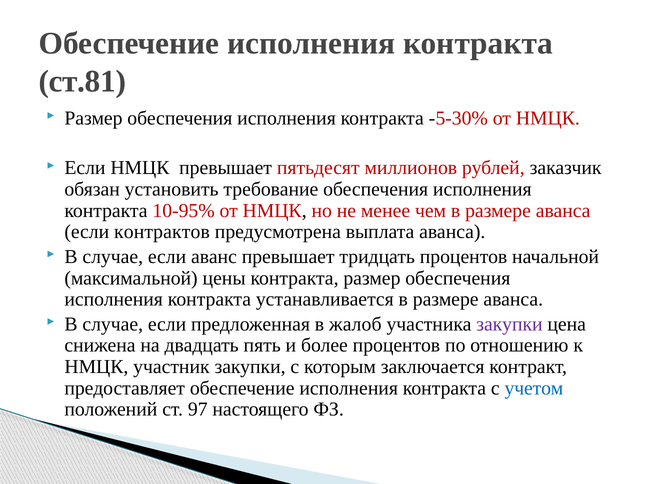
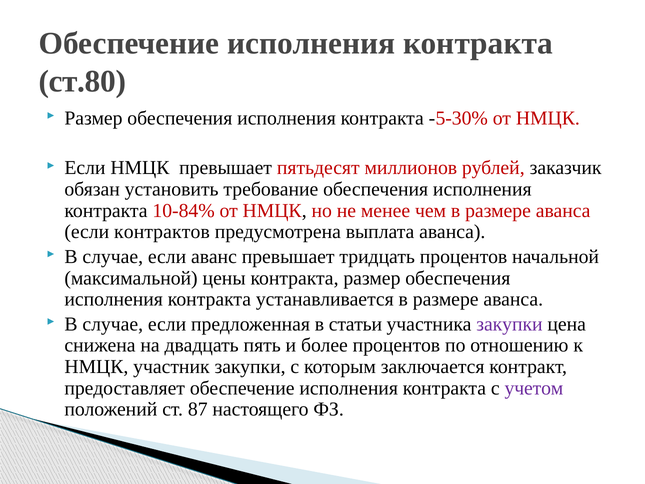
ст.81: ст.81 -> ст.80 (82, 81)
10-95%: 10-95% -> 10-84% (184, 210)
жалоб: жалоб -> статьи (355, 324)
учетом colour: blue -> purple (534, 388)
97: 97 -> 87 (198, 409)
